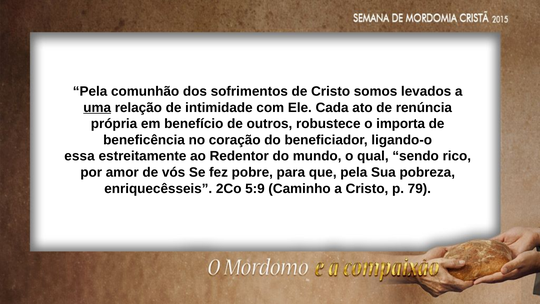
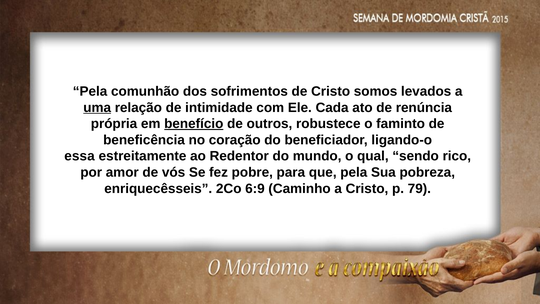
benefício underline: none -> present (194, 124)
importa: importa -> faminto (401, 124)
5:9: 5:9 -> 6:9 (255, 188)
